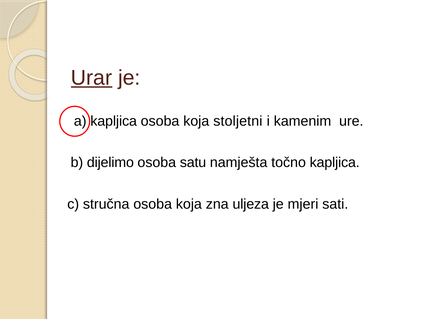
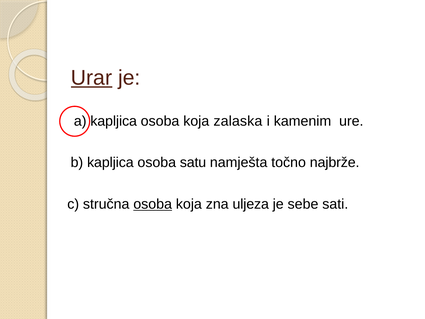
stoljetni: stoljetni -> zalaska (238, 121)
b dijelimo: dijelimo -> kapljica (110, 162)
točno kapljica: kapljica -> najbrže (335, 162)
osoba underline: none -> present (153, 204)
mjeri: mjeri -> sebe (303, 204)
